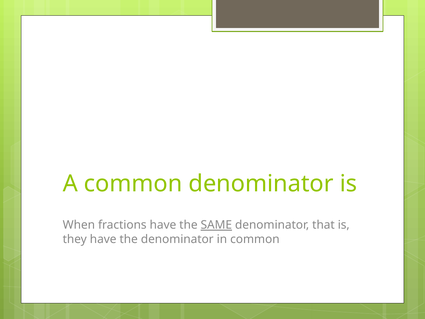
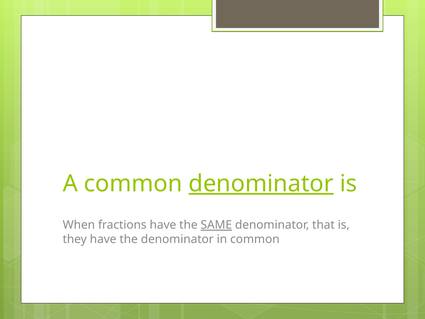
denominator underline: none -> present (261, 183)
